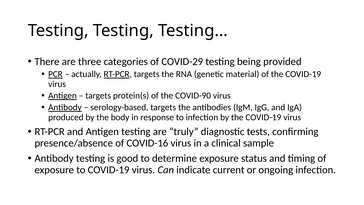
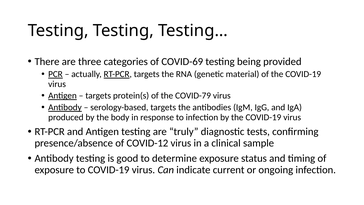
COVID-29: COVID-29 -> COVID-69 (182, 62)
COVID-90: COVID-90 -> COVID-79 (193, 96)
COVID-16: COVID-16 -> COVID-12 (147, 143)
